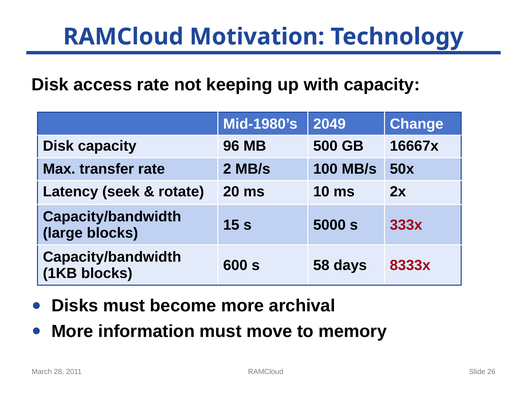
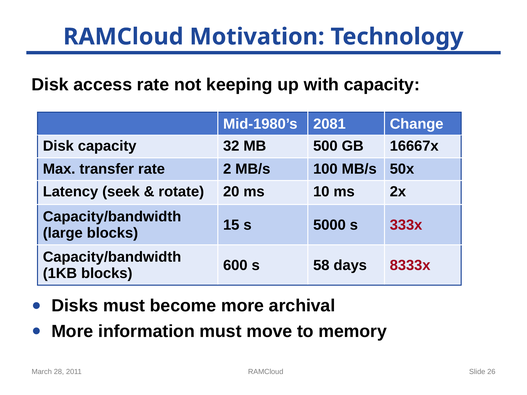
2049: 2049 -> 2081 (329, 124)
96: 96 -> 32 (231, 146)
